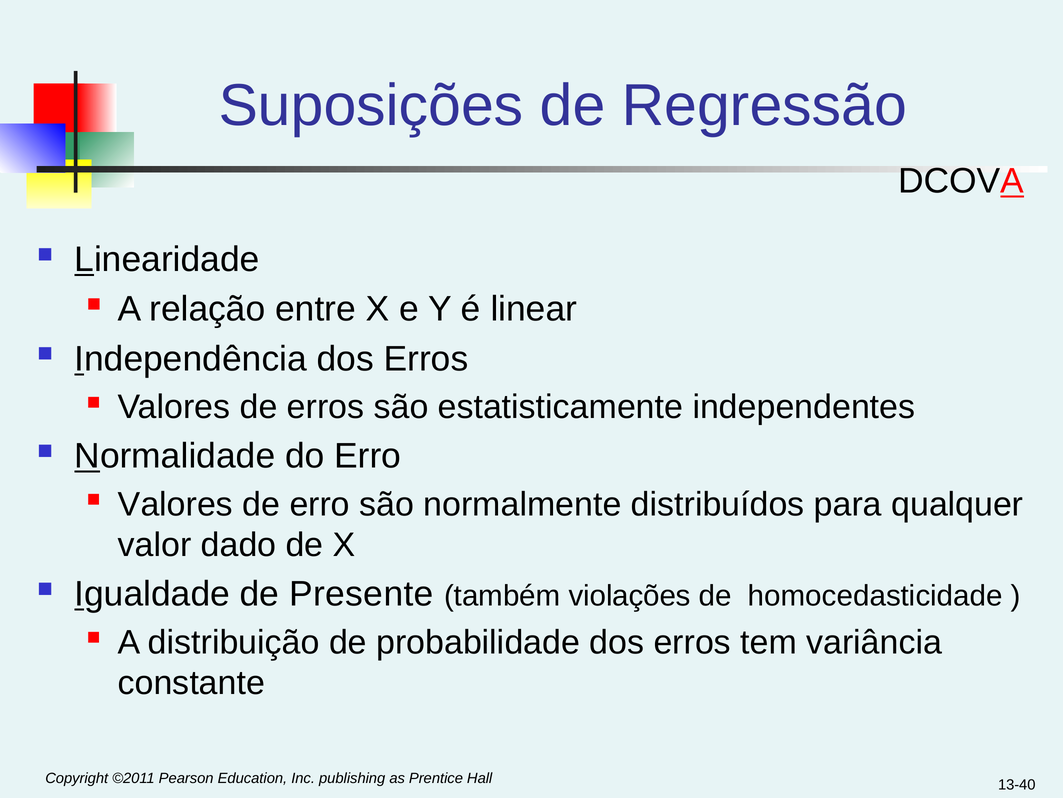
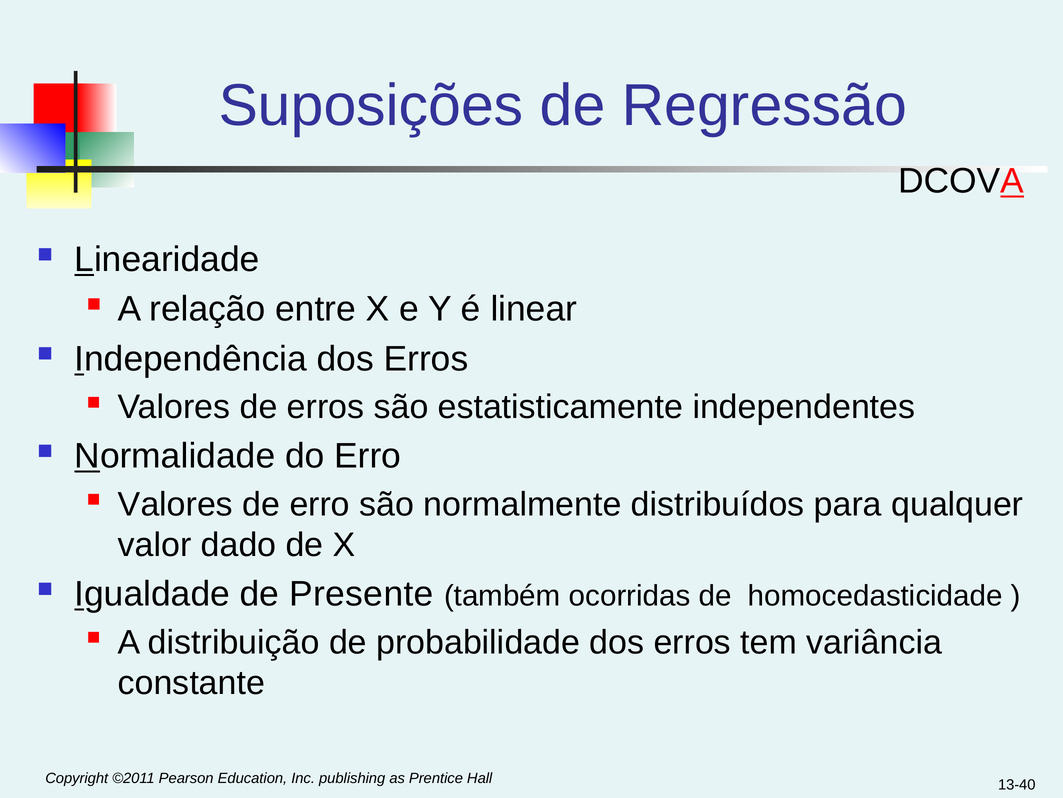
violações: violações -> ocorridas (630, 595)
